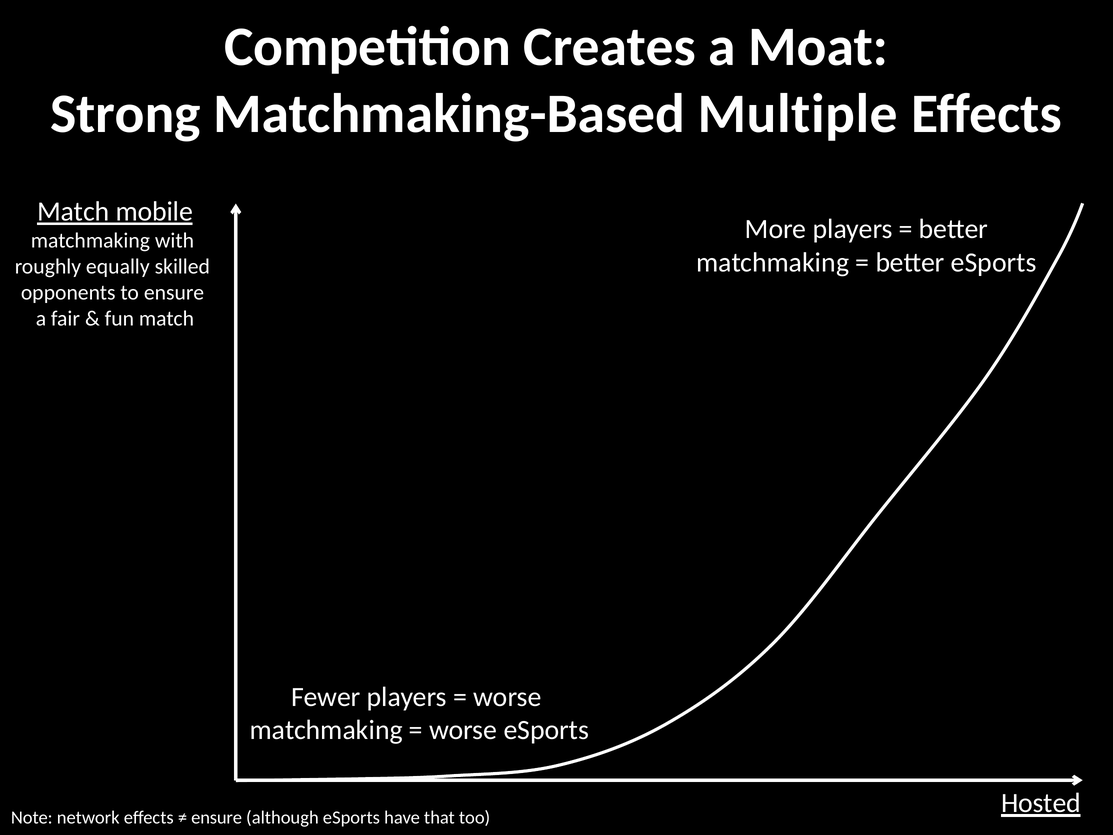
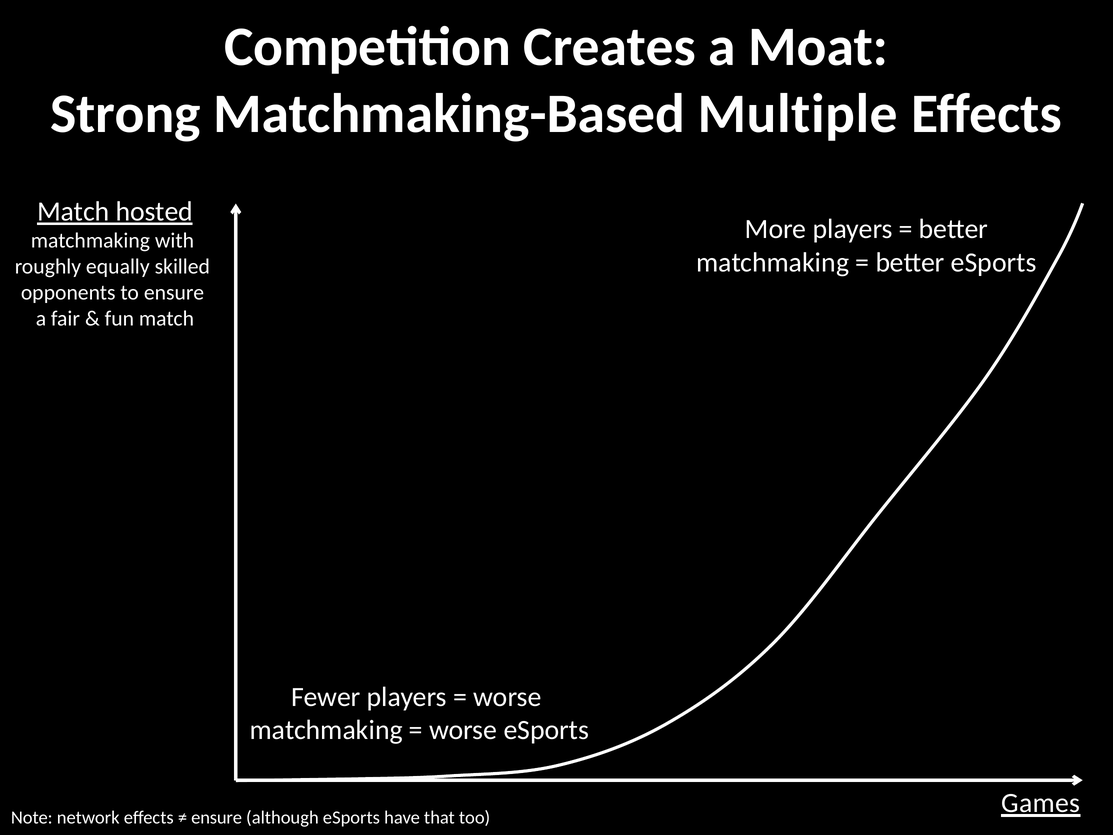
mobile: mobile -> hosted (154, 211)
Hosted: Hosted -> Games (1041, 803)
